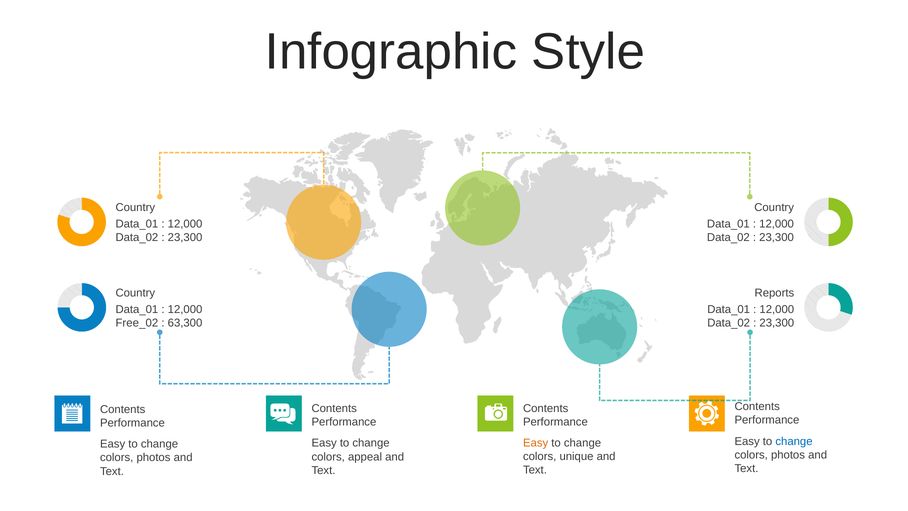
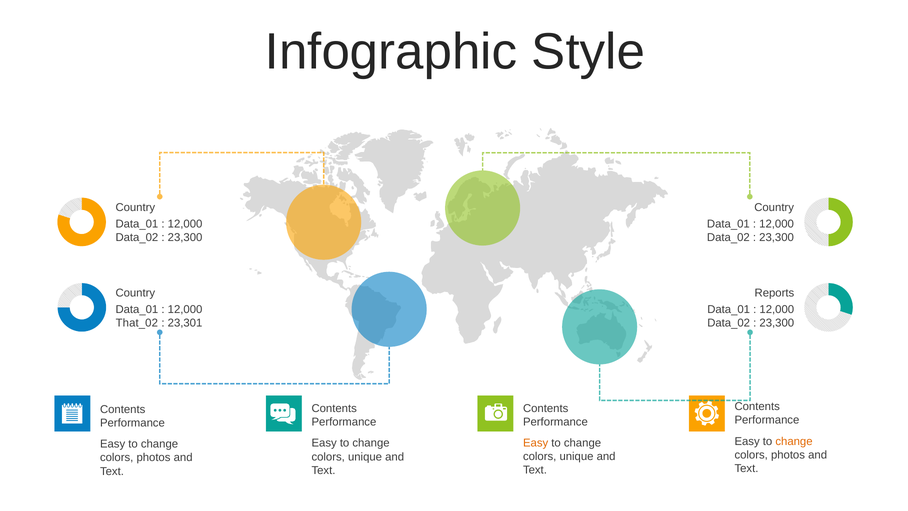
Free_02: Free_02 -> That_02 (137, 323)
63,300: 63,300 -> 23,301 (185, 323)
change colour: blue -> orange (794, 441)
appeal: appeal -> unique (365, 457)
